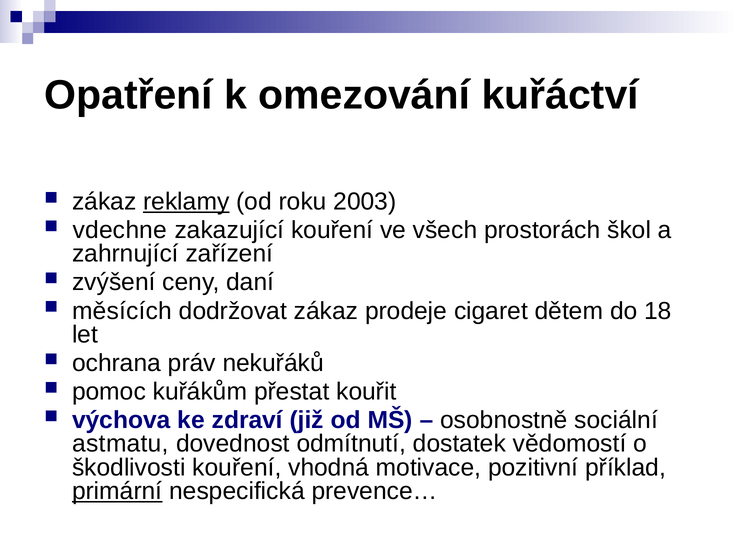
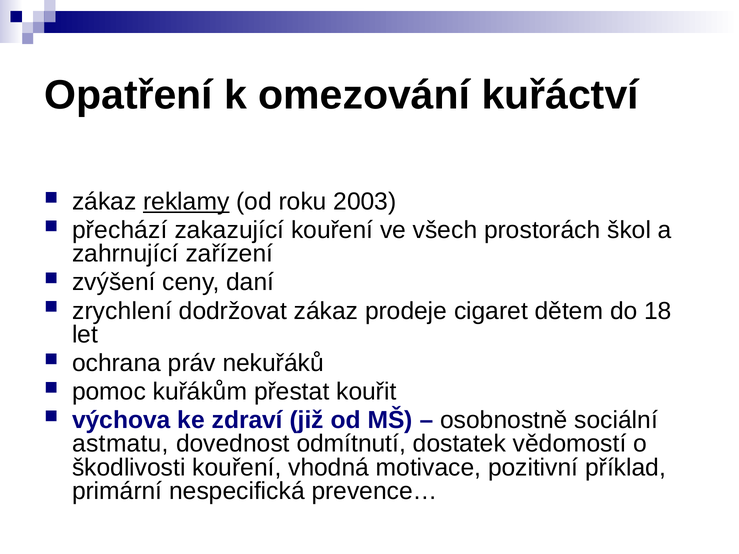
vdechne: vdechne -> přechází (120, 230)
měsících: měsících -> zrychlení (122, 311)
primární underline: present -> none (117, 491)
